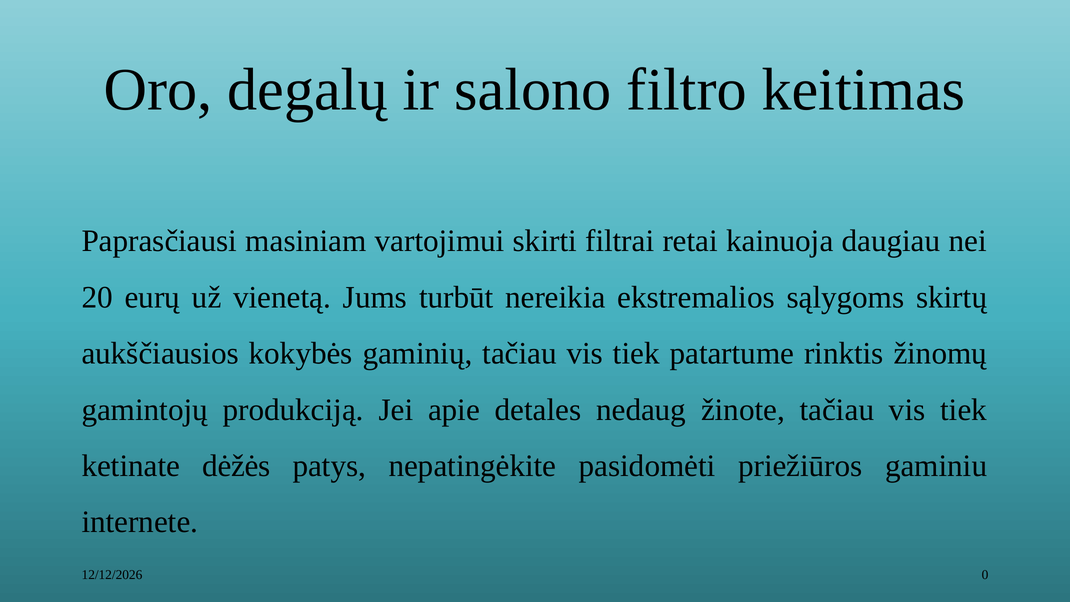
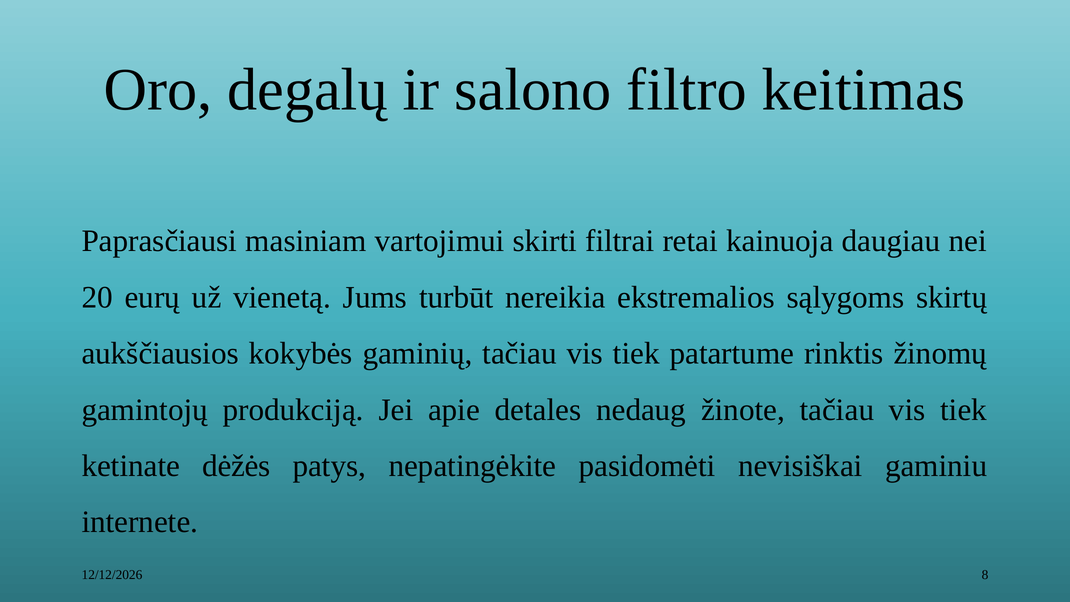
priežiūros: priežiūros -> nevisiškai (800, 466)
0: 0 -> 8 (985, 575)
